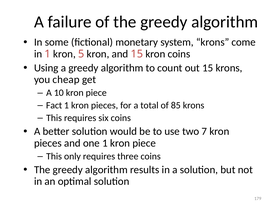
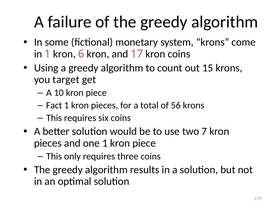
5: 5 -> 6 (81, 54)
and 15: 15 -> 17 (137, 54)
cheap: cheap -> target (66, 80)
85: 85 -> 56 (176, 106)
